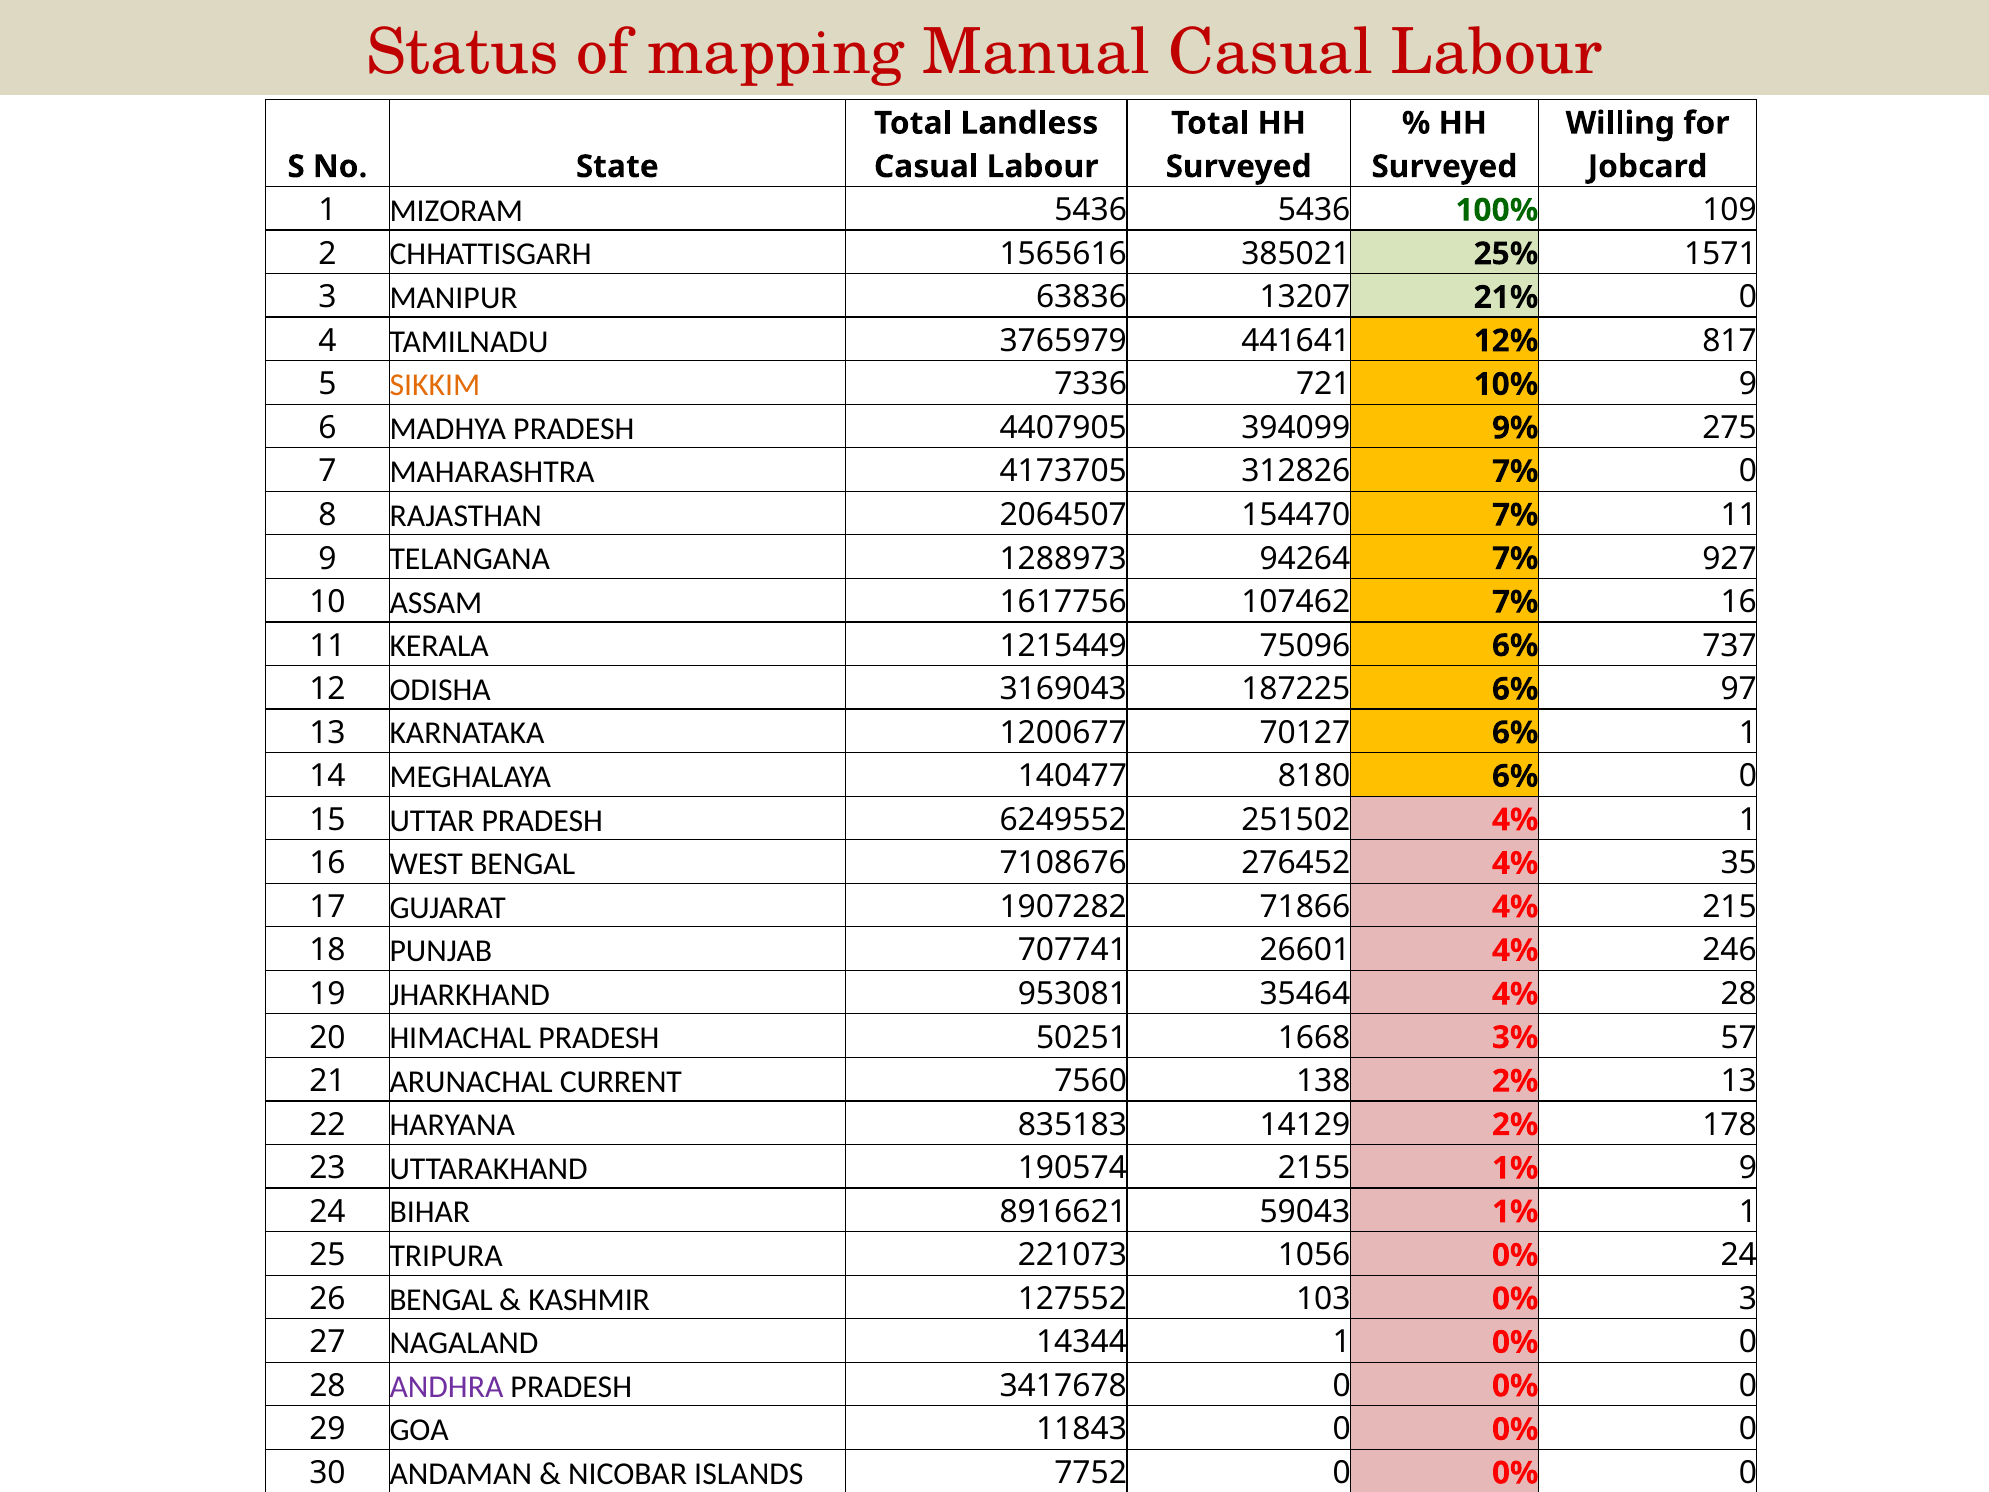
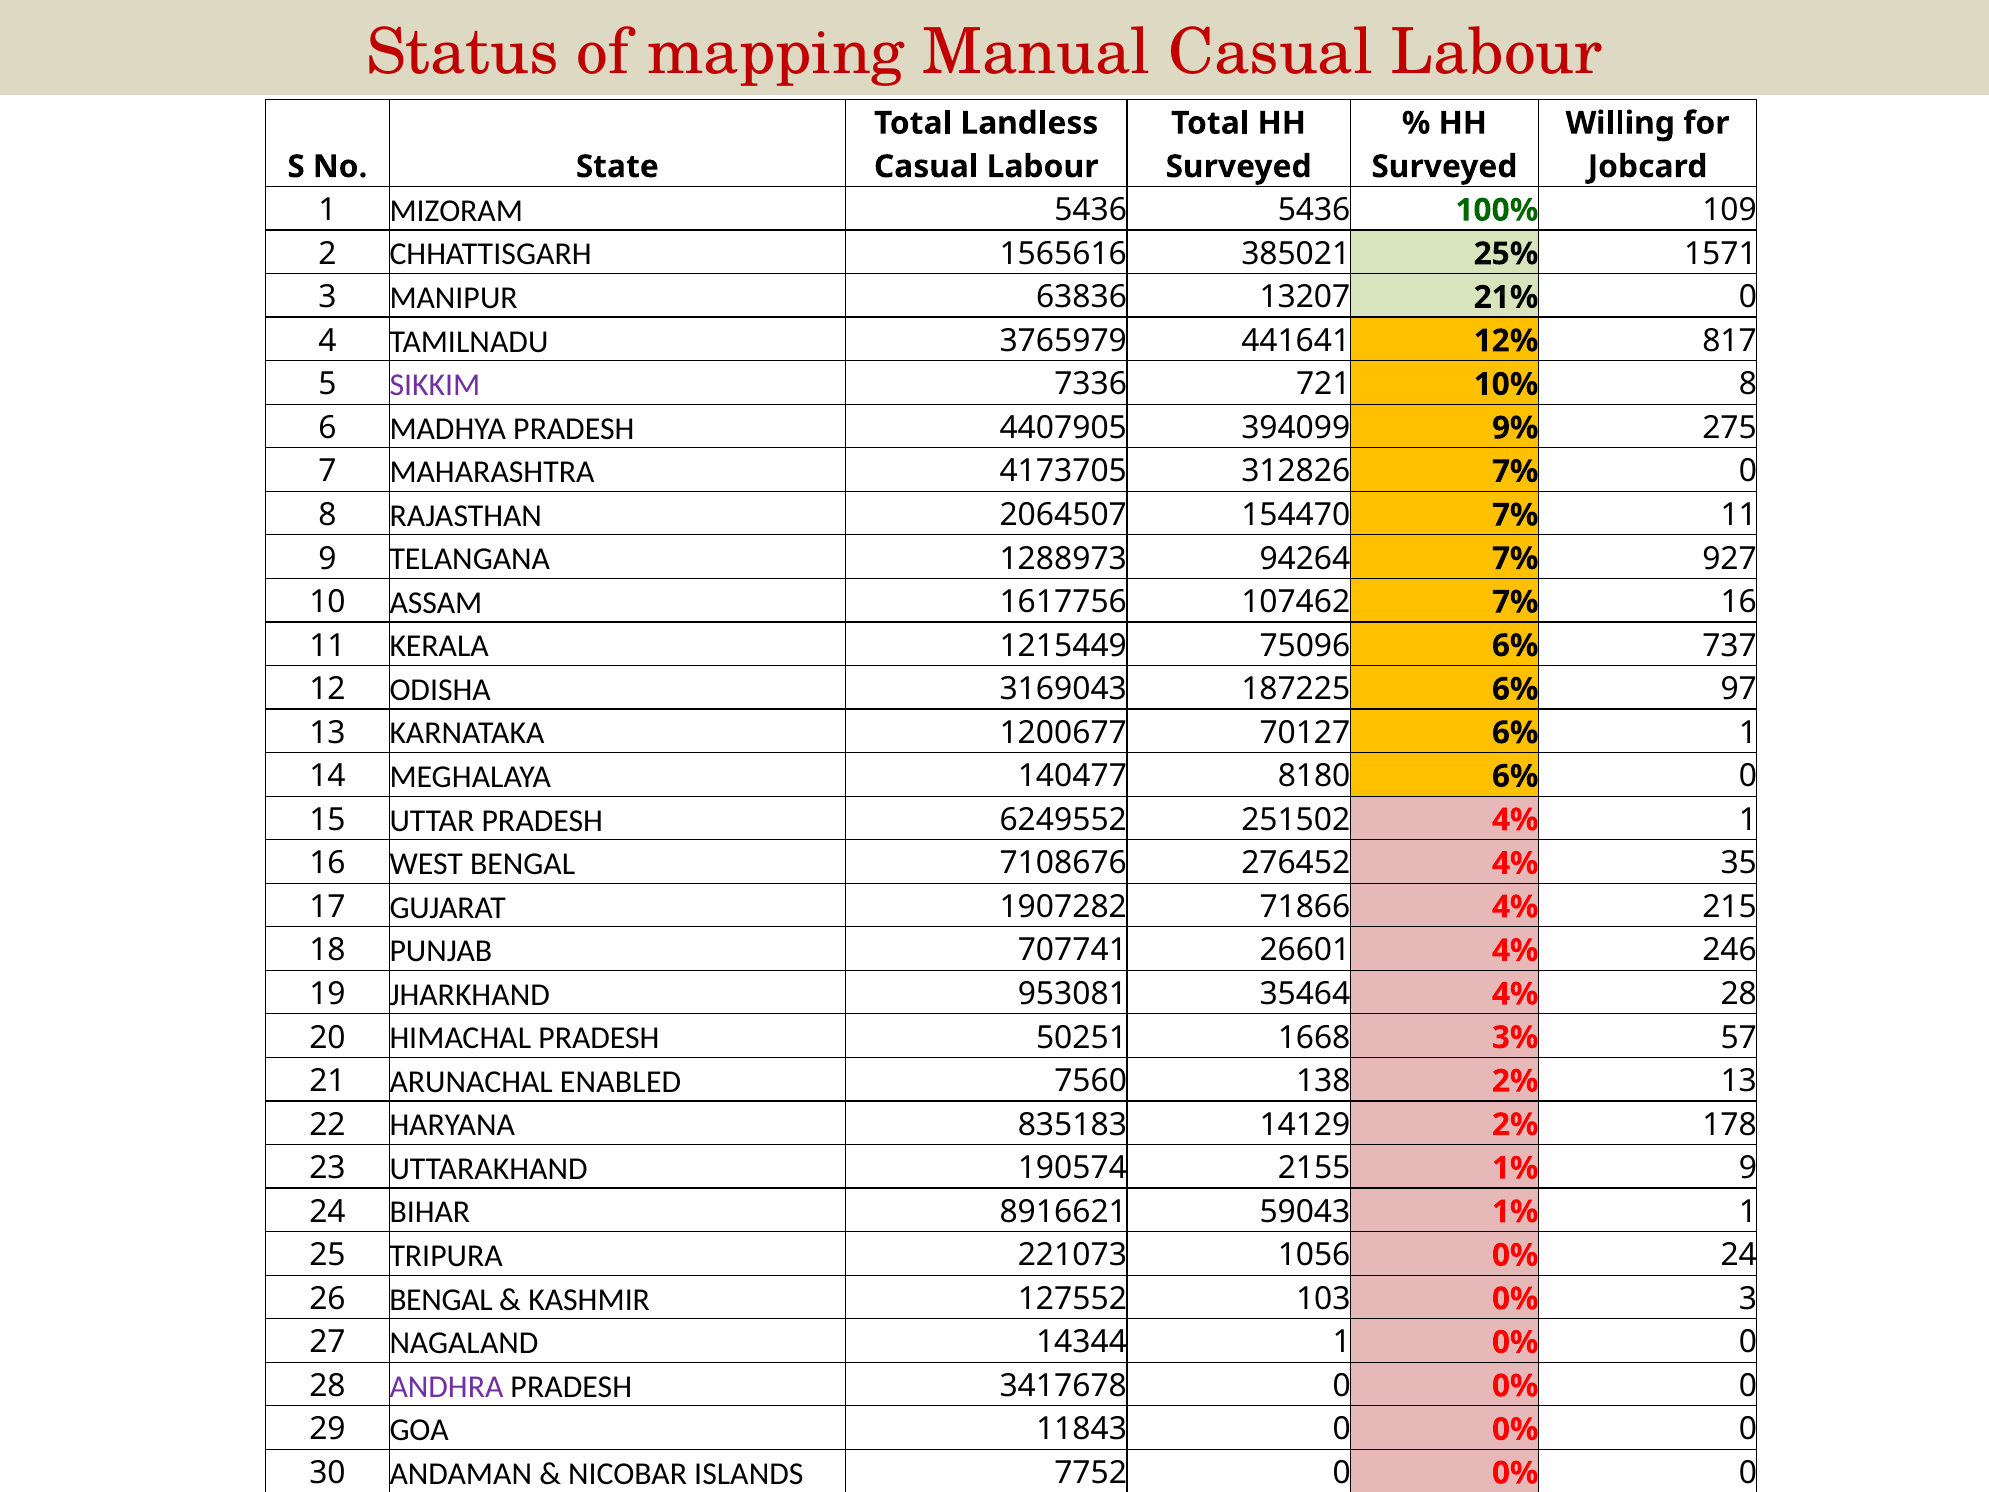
SIKKIM colour: orange -> purple (435, 385)
9: 9 -> 8 (1748, 384)
CURRENT: CURRENT -> ENABLED (621, 1082)
